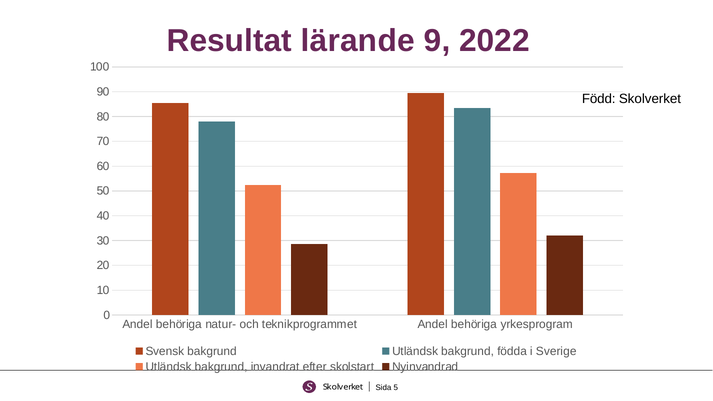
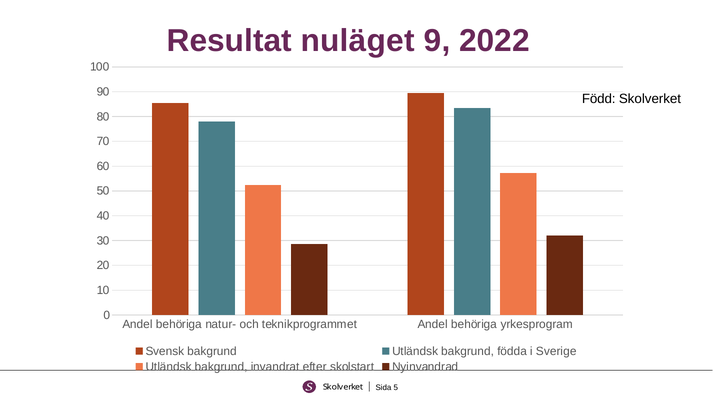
lärande: lärande -> nuläget (358, 41)
